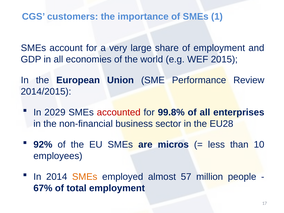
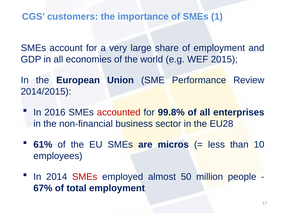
2029: 2029 -> 2016 (55, 112)
92%: 92% -> 61% (43, 145)
SMEs colour: orange -> red (85, 177)
57: 57 -> 50 (186, 177)
